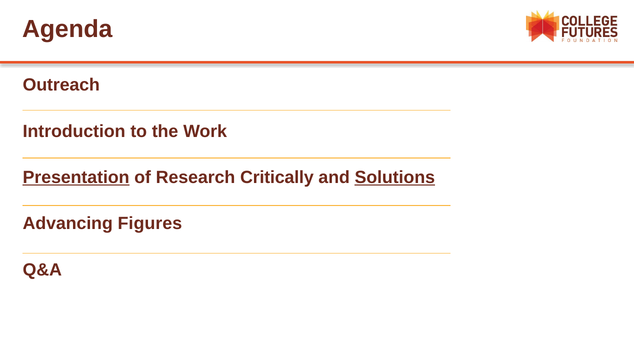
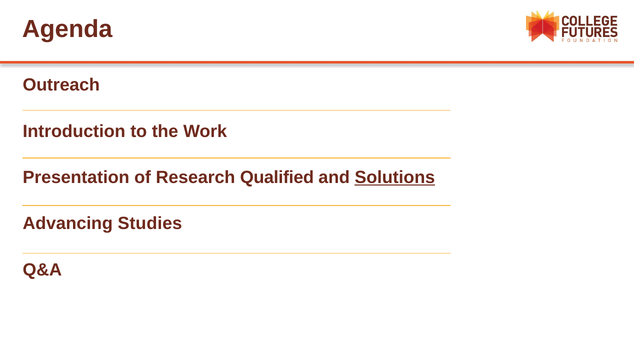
Presentation underline: present -> none (76, 177)
Critically: Critically -> Qualified (277, 177)
Figures: Figures -> Studies (150, 223)
